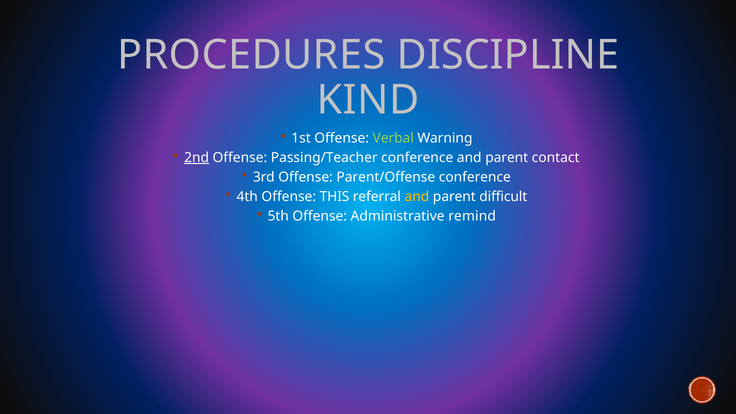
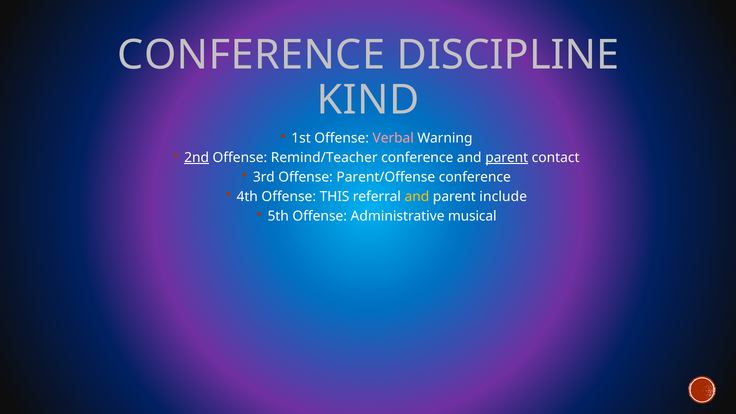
PROCEDURES: PROCEDURES -> CONFERENCE (251, 55)
Verbal colour: light green -> pink (393, 138)
Passing/Teacher: Passing/Teacher -> Remind/Teacher (324, 158)
parent underline: none -> present (507, 158)
difficult: difficult -> include (503, 197)
remind: remind -> musical (472, 216)
